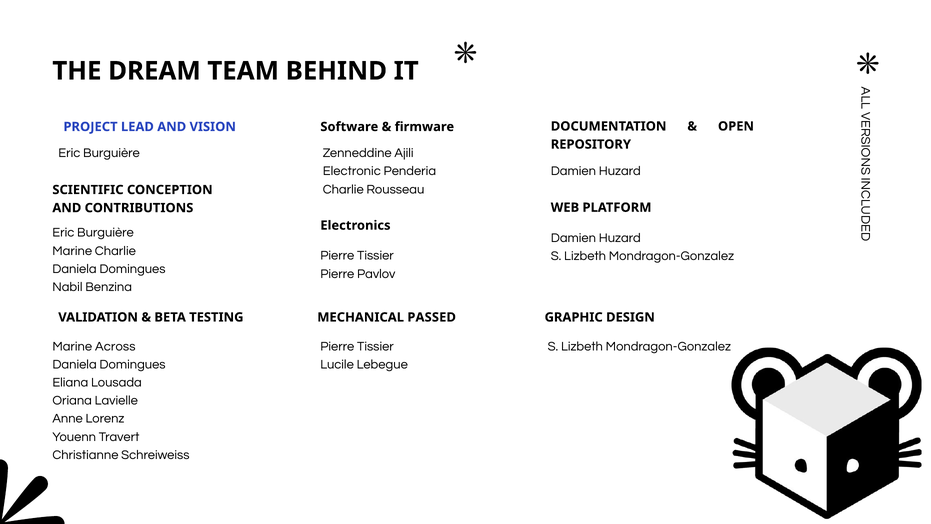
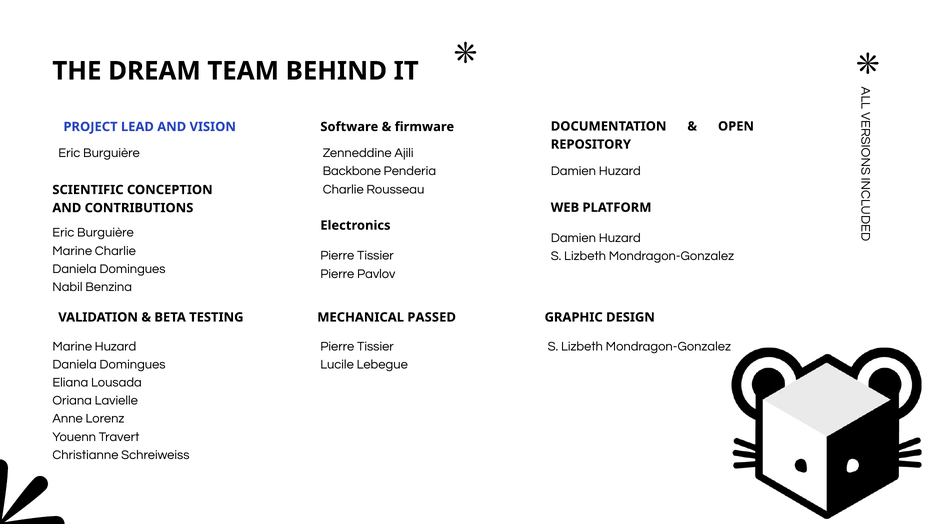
Electronic: Electronic -> Backbone (352, 171)
Marine Across: Across -> Huzard (115, 346)
